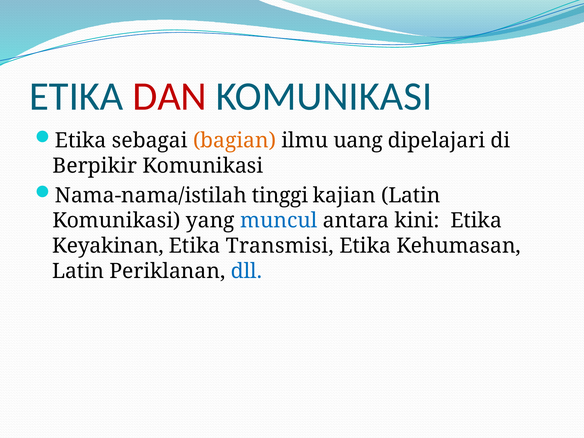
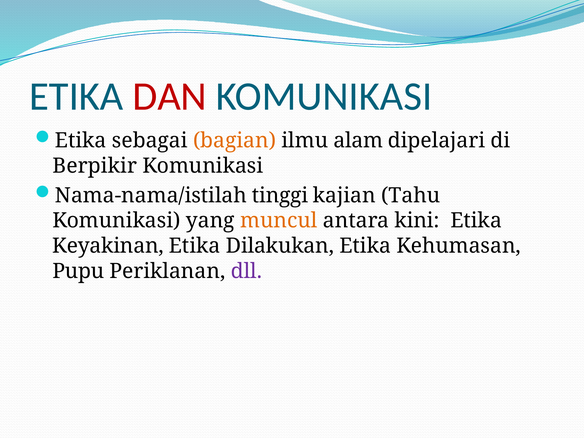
uang: uang -> alam (358, 141)
kajian Latin: Latin -> Tahu (411, 195)
muncul colour: blue -> orange (279, 221)
Transmisi: Transmisi -> Dilakukan (280, 246)
Latin: Latin -> Pupu (78, 271)
dll colour: blue -> purple (246, 271)
